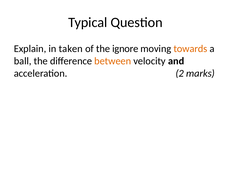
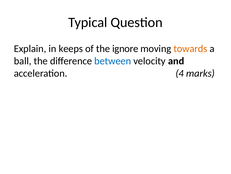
taken: taken -> keeps (71, 48)
between colour: orange -> blue (113, 61)
2: 2 -> 4 (180, 73)
